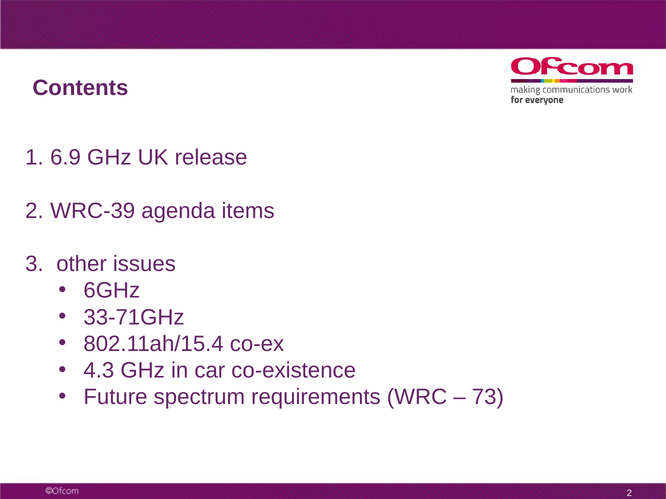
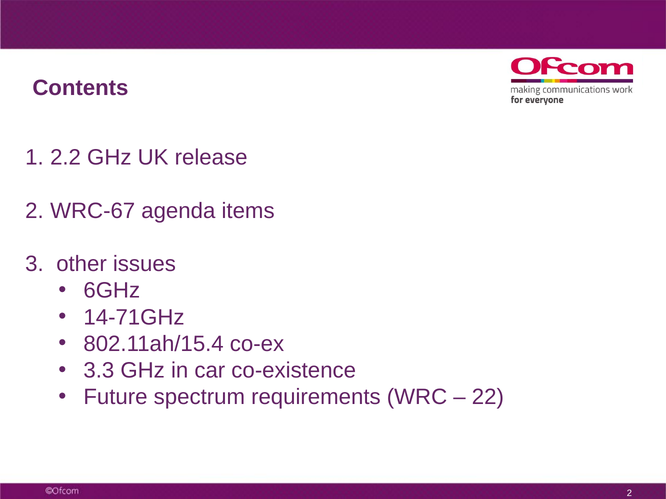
6.9: 6.9 -> 2.2 (66, 158)
WRC-39: WRC-39 -> WRC-67 (93, 211)
33-71GHz: 33-71GHz -> 14-71GHz (134, 318)
4.3: 4.3 -> 3.3 (99, 371)
73: 73 -> 22 (488, 397)
